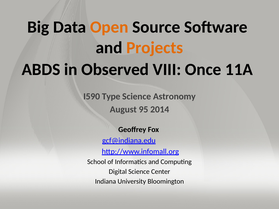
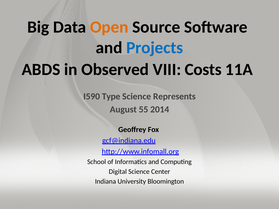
Projects colour: orange -> blue (155, 48)
Once: Once -> Costs (203, 70)
Astronomy: Astronomy -> Represents (174, 97)
95: 95 -> 55 (143, 110)
